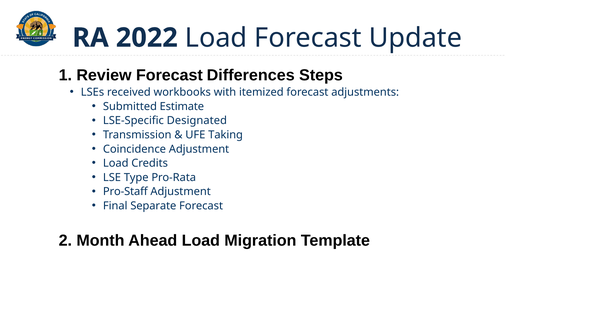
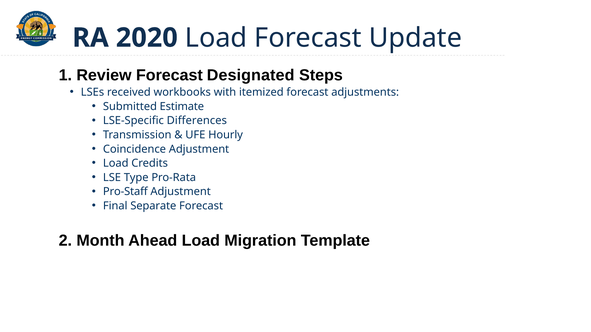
2022: 2022 -> 2020 (147, 38)
Differences: Differences -> Designated (251, 75)
Designated: Designated -> Differences (197, 121)
Taking: Taking -> Hourly (226, 135)
